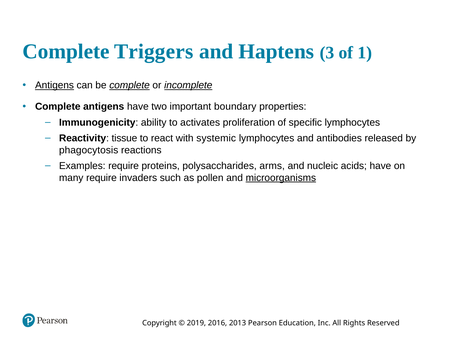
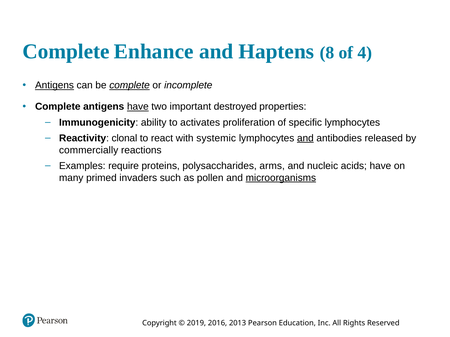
Triggers: Triggers -> Enhance (154, 52)
3: 3 -> 8 (327, 53)
1: 1 -> 4 (365, 53)
incomplete underline: present -> none (188, 85)
have underline: none -> present (138, 107)
boundary: boundary -> destroyed (235, 107)
tissue: tissue -> clonal (124, 138)
and underline: none -> present (305, 138)
phagocytosis: phagocytosis -> commercially (89, 150)
many require: require -> primed (101, 178)
